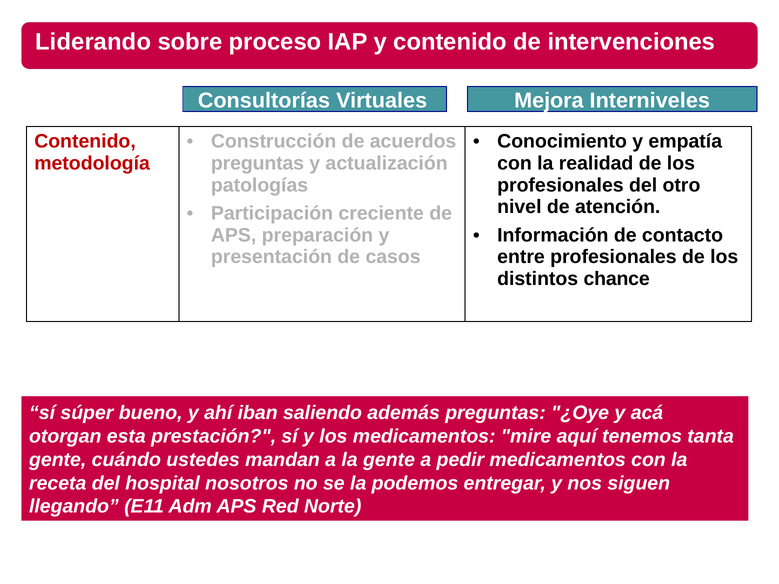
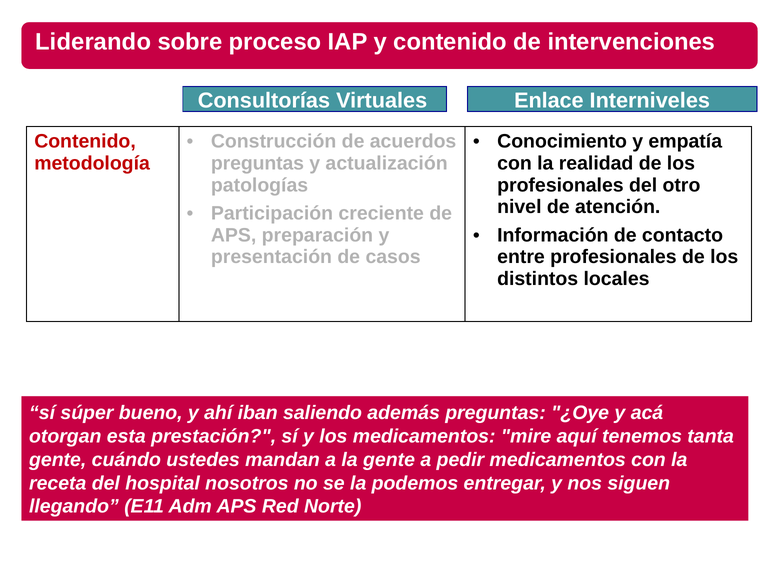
Mejora: Mejora -> Enlace (549, 101)
chance: chance -> locales (617, 279)
